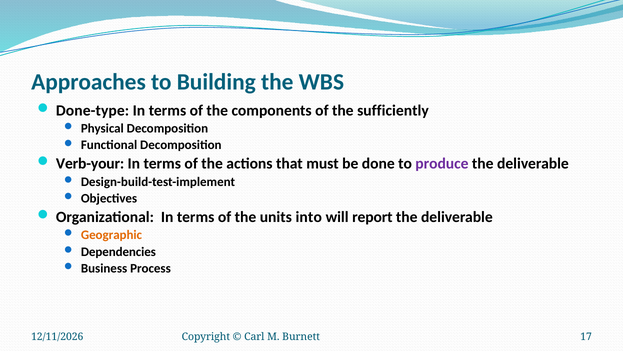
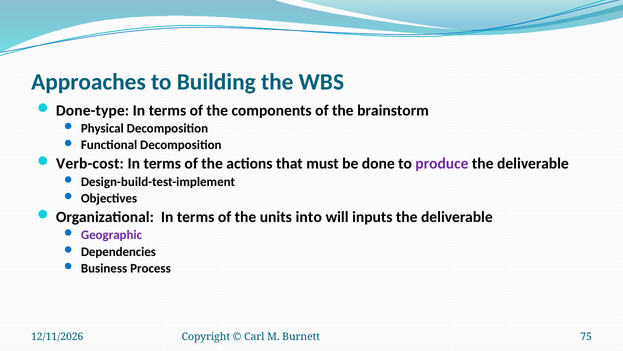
sufficiently: sufficiently -> brainstorm (393, 110)
Verb-your: Verb-your -> Verb-cost (90, 163)
report: report -> inputs (372, 217)
Geographic colour: orange -> purple (111, 235)
17: 17 -> 75 (586, 336)
